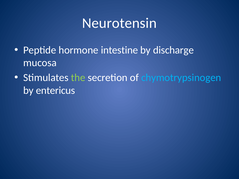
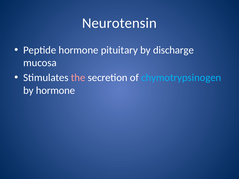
intestine: intestine -> pituitary (119, 50)
the colour: light green -> pink (78, 78)
by entericus: entericus -> hormone (55, 91)
